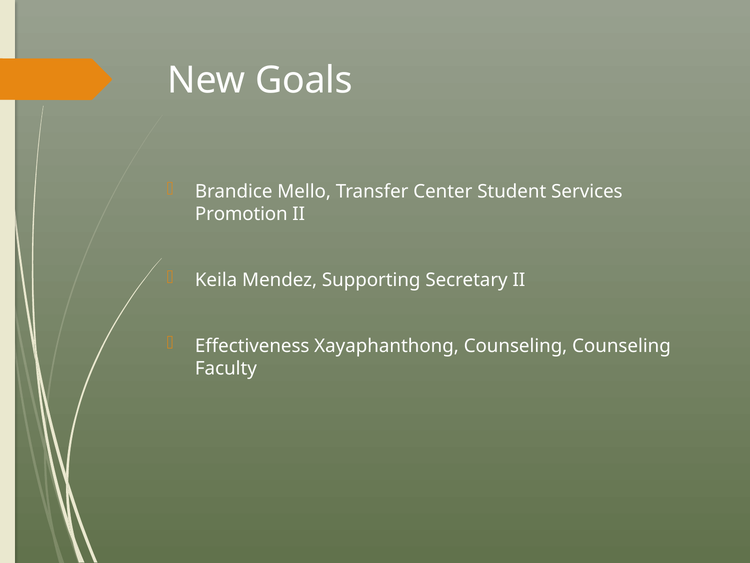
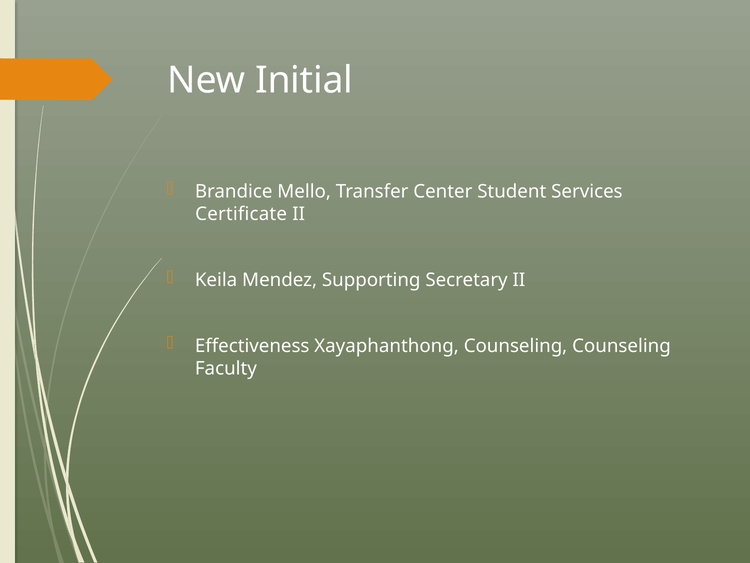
Goals: Goals -> Initial (304, 80)
Promotion: Promotion -> Certificate (241, 214)
